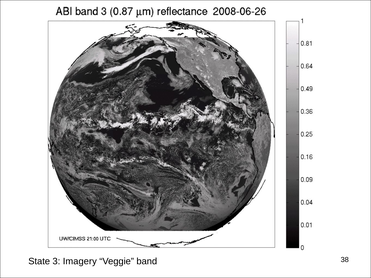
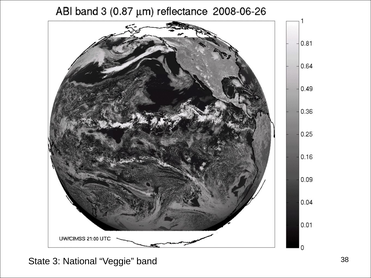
Imagery: Imagery -> National (80, 262)
